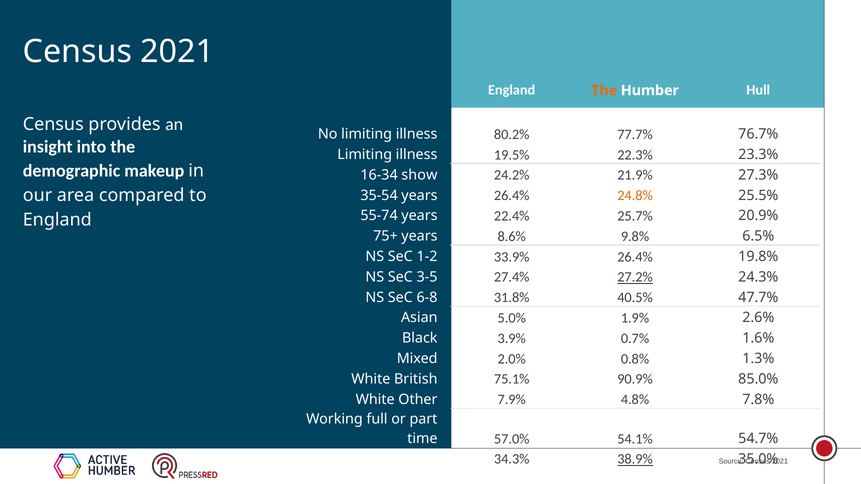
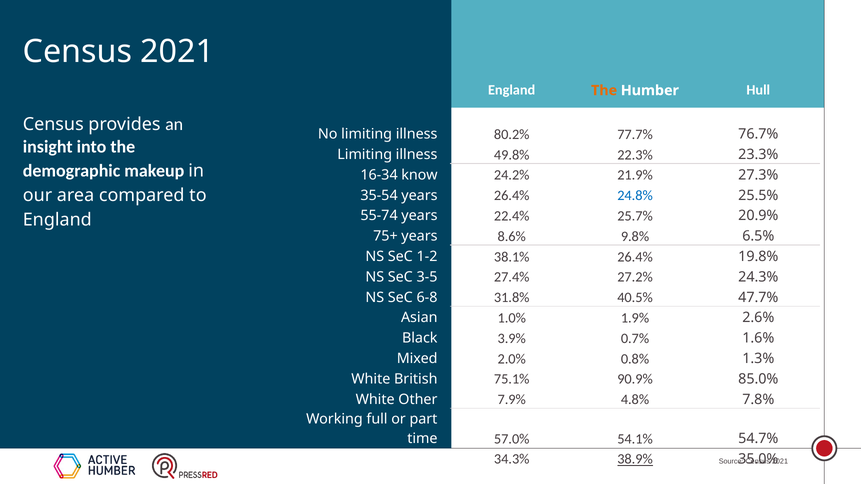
19.5%: 19.5% -> 49.8% (512, 155)
show: show -> know (419, 175)
24.8% colour: orange -> blue (635, 196)
33.9%: 33.9% -> 38.1% (512, 257)
27.2% underline: present -> none (635, 277)
5.0%: 5.0% -> 1.0% (512, 318)
